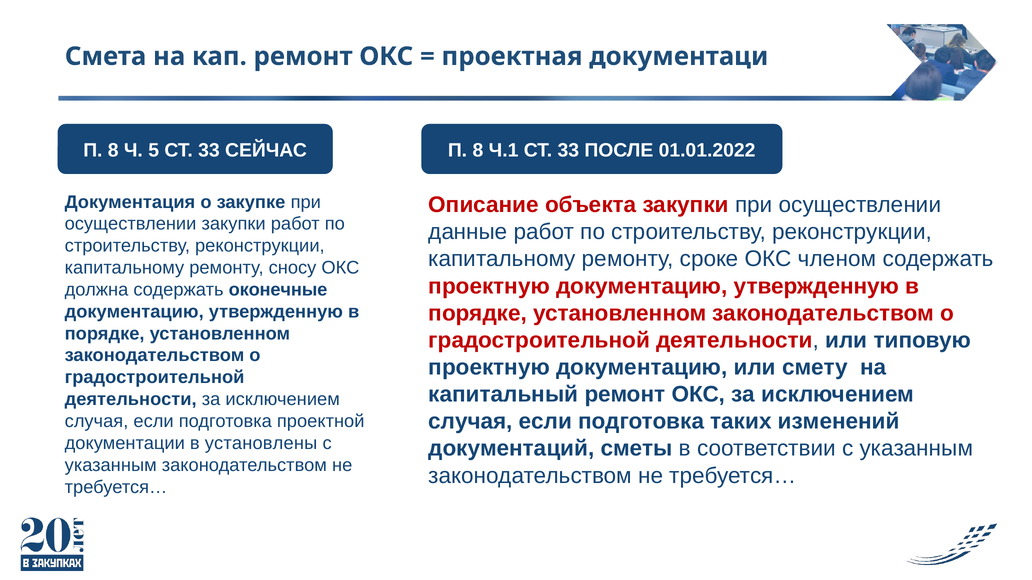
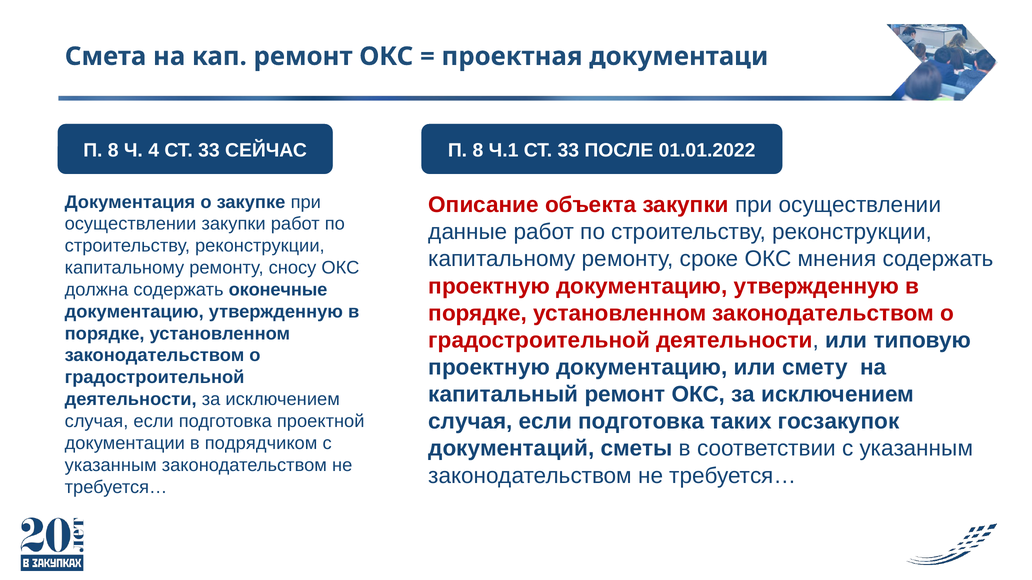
5: 5 -> 4 (154, 150)
членом: членом -> мнения (837, 259)
изменений: изменений -> госзакупок (839, 422)
установлены: установлены -> подрядчиком (261, 444)
